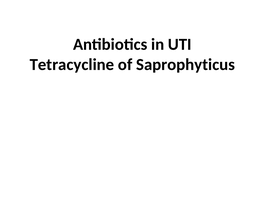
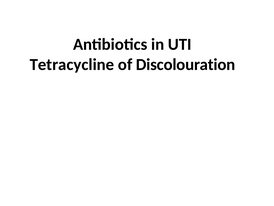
Saprophyticus: Saprophyticus -> Discolouration (186, 64)
